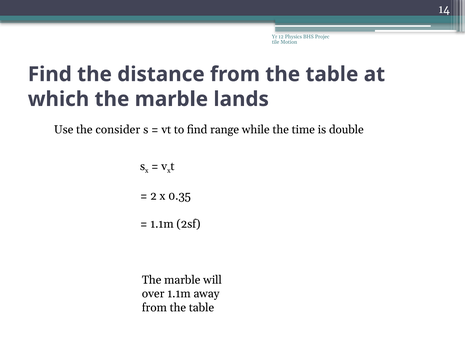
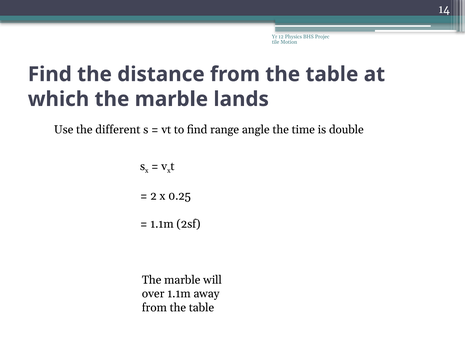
consider: consider -> different (118, 130)
while: while -> angle (256, 130)
0.35: 0.35 -> 0.25 (180, 196)
